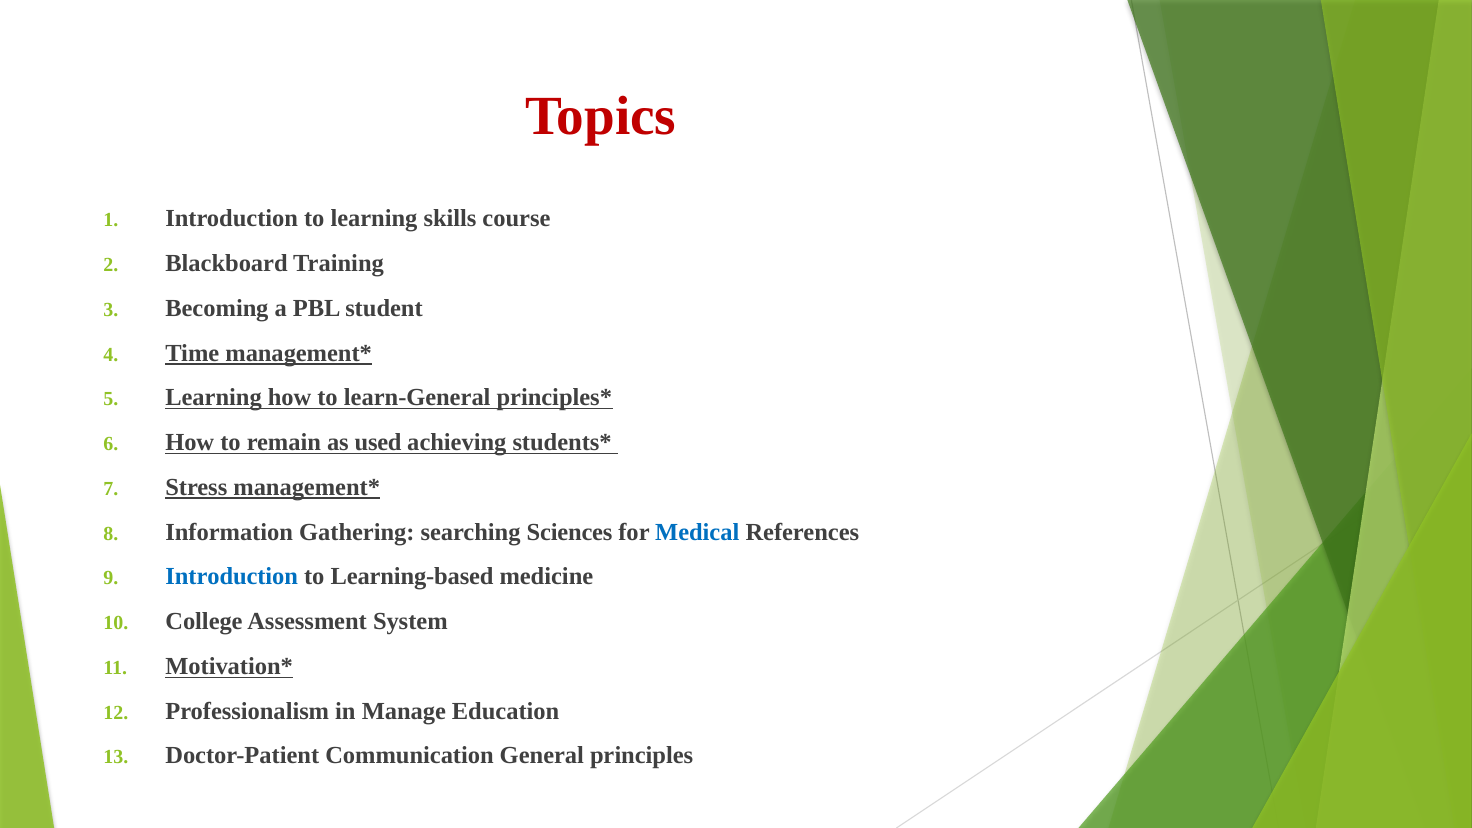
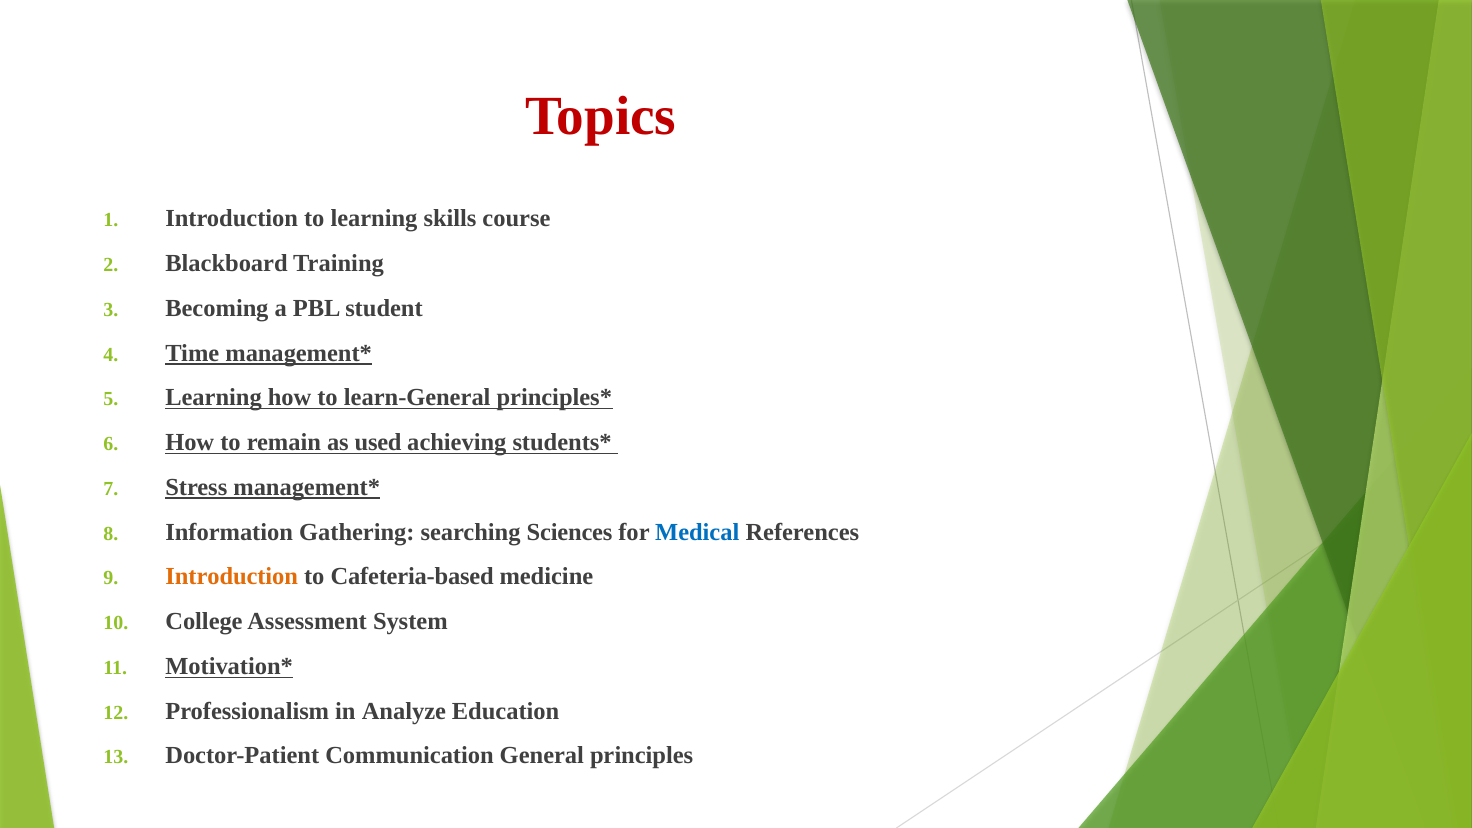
Introduction colour: blue -> orange (232, 577)
Learning-based: Learning-based -> Cafeteria-based (412, 577)
Manage: Manage -> Analyze (404, 711)
